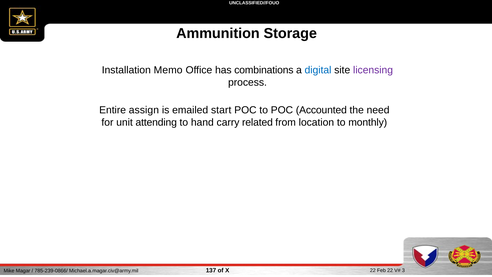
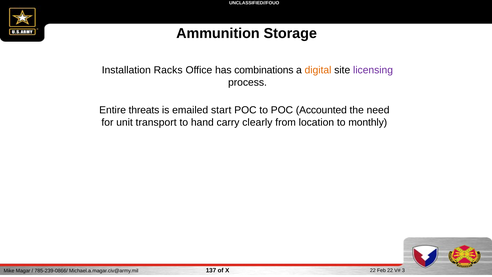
Memo: Memo -> Racks (168, 70)
digital colour: blue -> orange (318, 70)
assign: assign -> threats (144, 110)
attending: attending -> transport (156, 122)
related: related -> clearly (257, 122)
